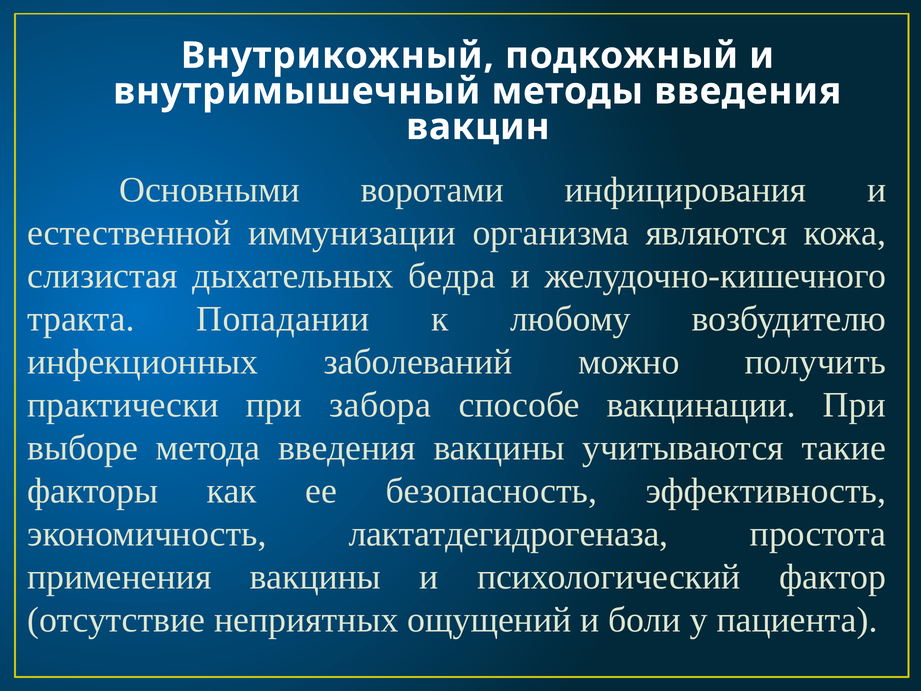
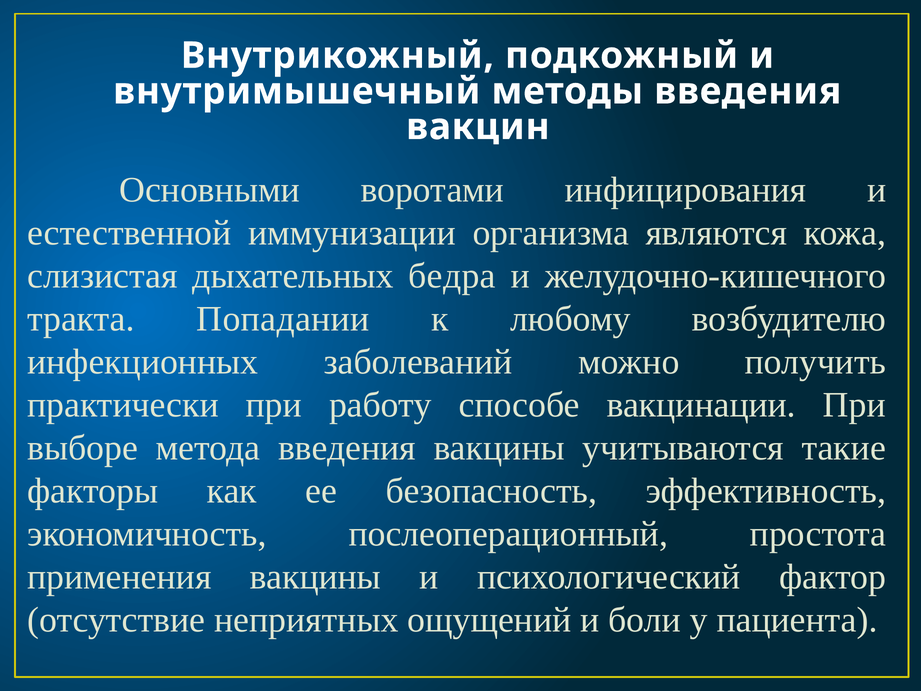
забора: забора -> работу (380, 405)
лактатдегидрогеназа: лактатдегидрогеназа -> послеоперационный (508, 534)
